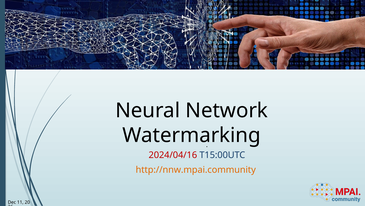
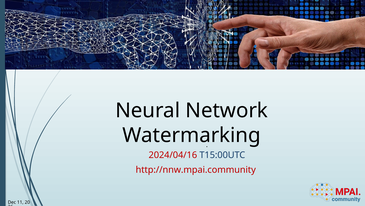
http://nnw.mpai.community colour: orange -> red (196, 169)
